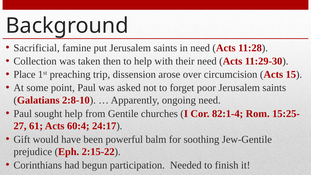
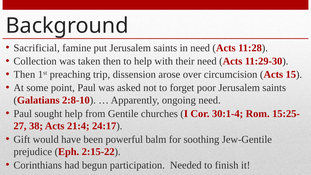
Place: Place -> Then (24, 74)
82:1-4: 82:1-4 -> 30:1-4 (228, 114)
61: 61 -> 38 (36, 126)
60:4: 60:4 -> 21:4 (78, 126)
